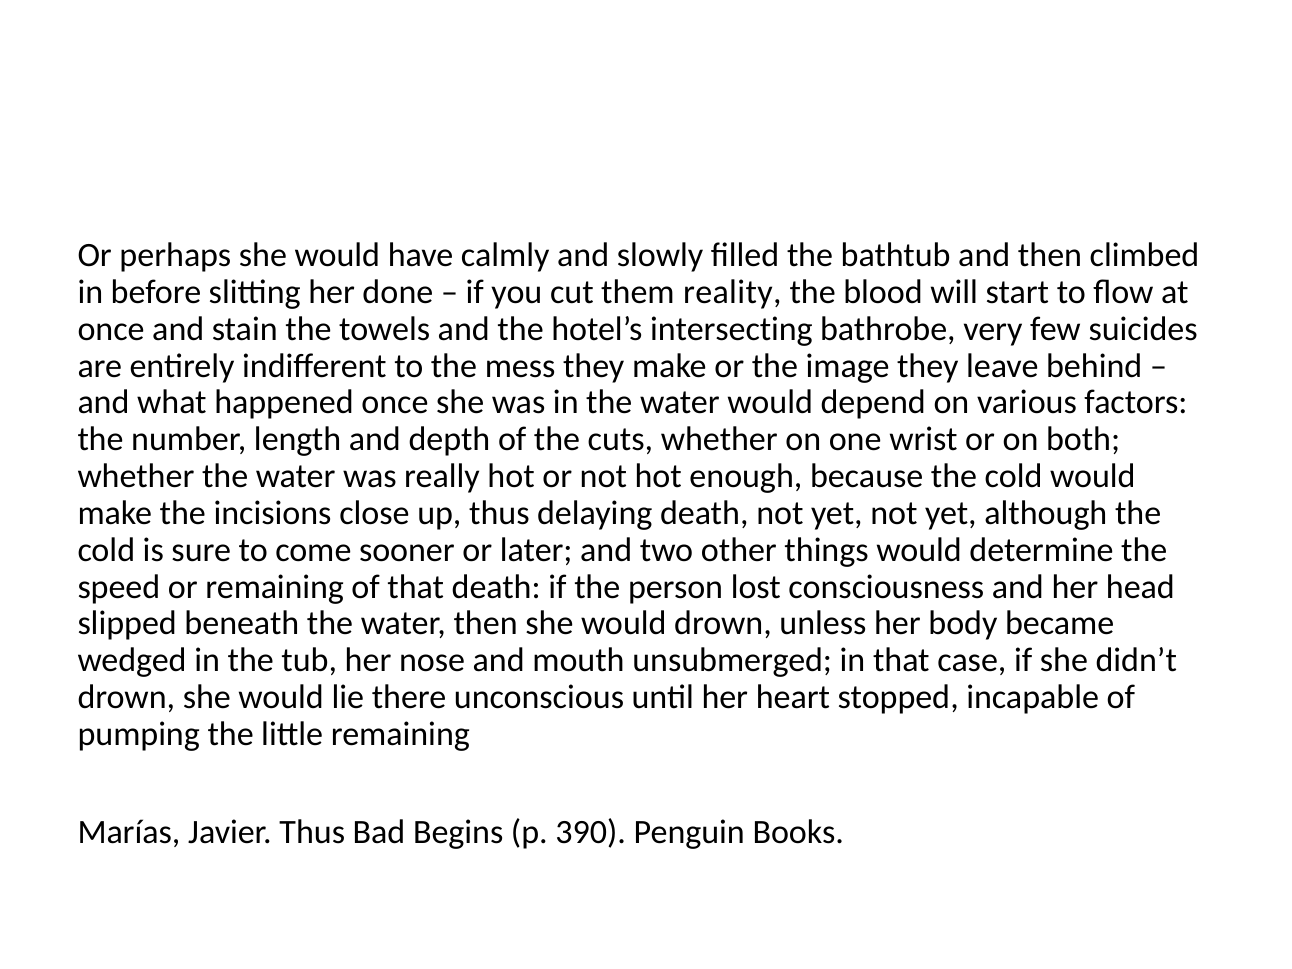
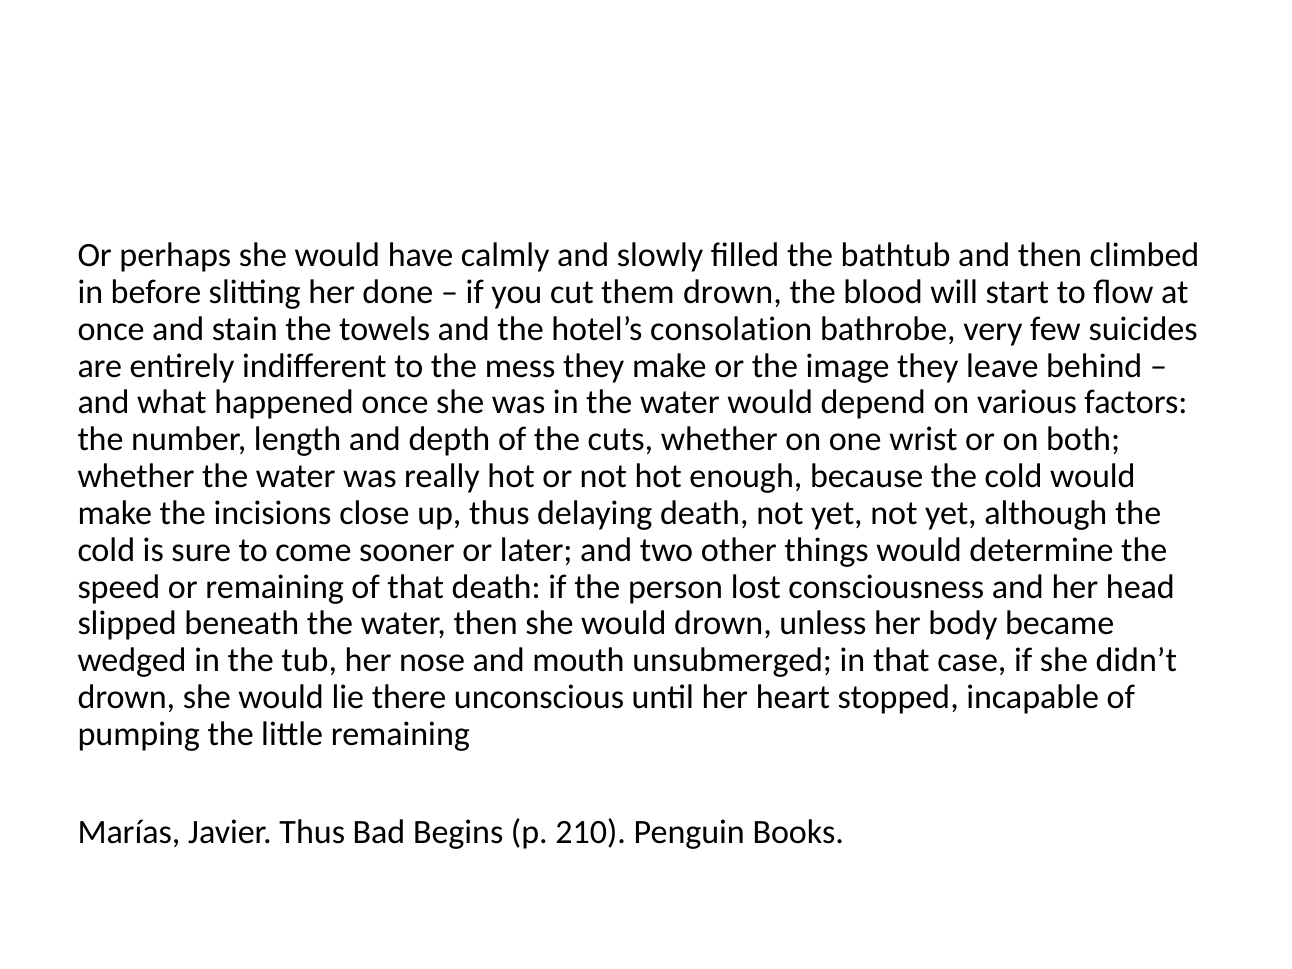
them reality: reality -> drown (732, 292)
intersecting: intersecting -> consolation (731, 329)
390: 390 -> 210 (591, 833)
